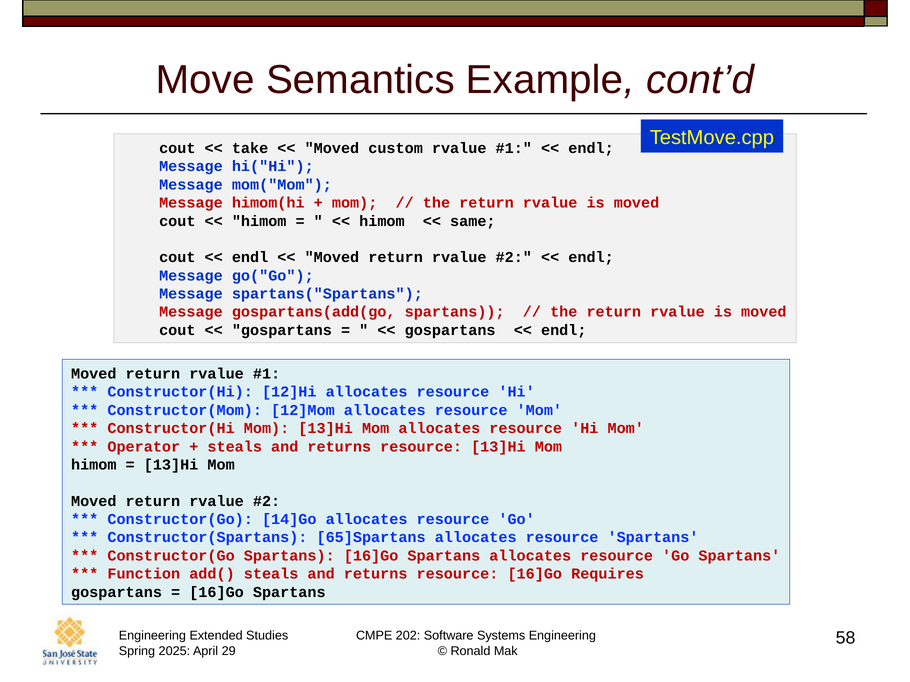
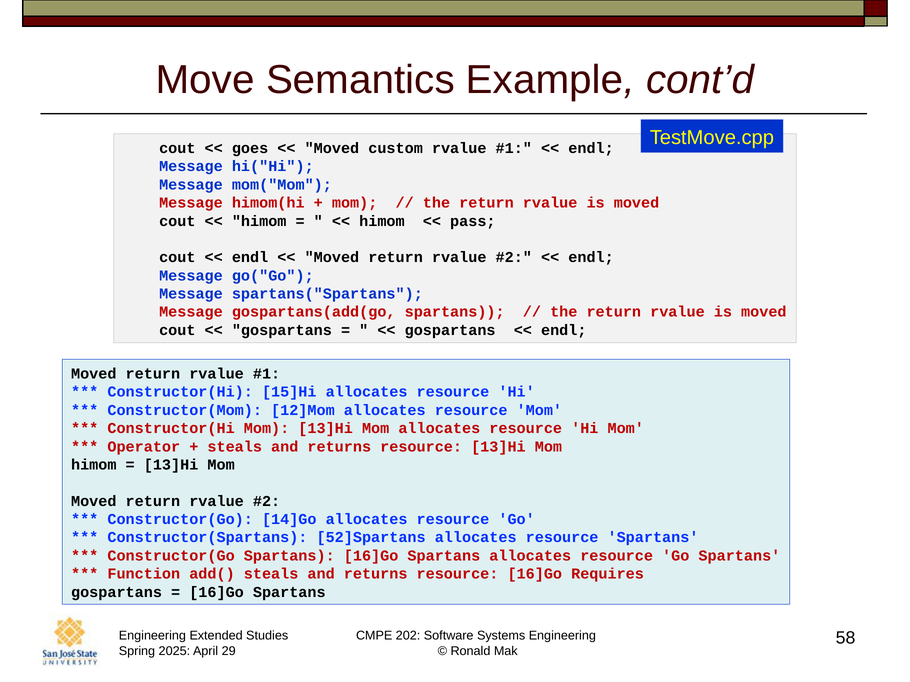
take: take -> goes (250, 148)
same: same -> pass (473, 221)
12]Hi: 12]Hi -> 15]Hi (289, 392)
65]Spartans: 65]Spartans -> 52]Spartans (371, 538)
